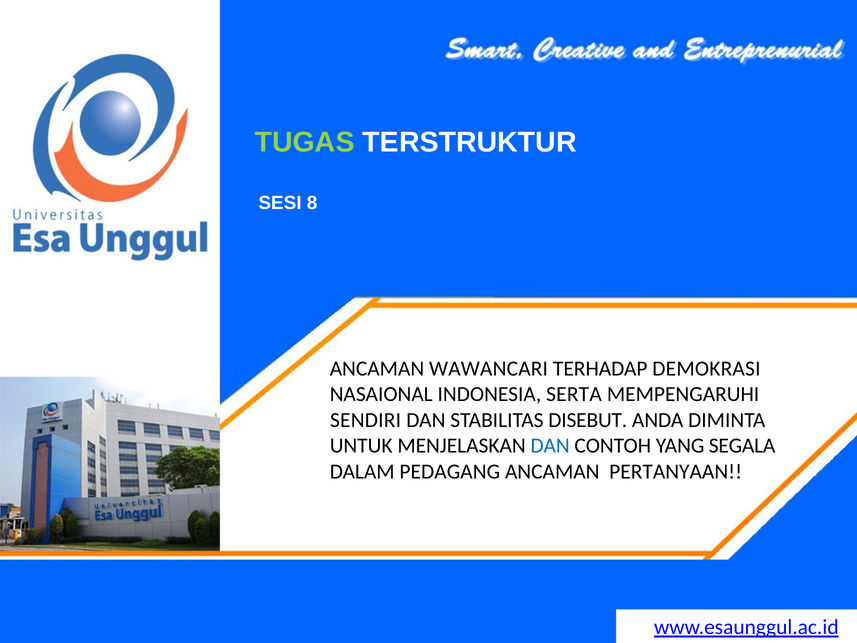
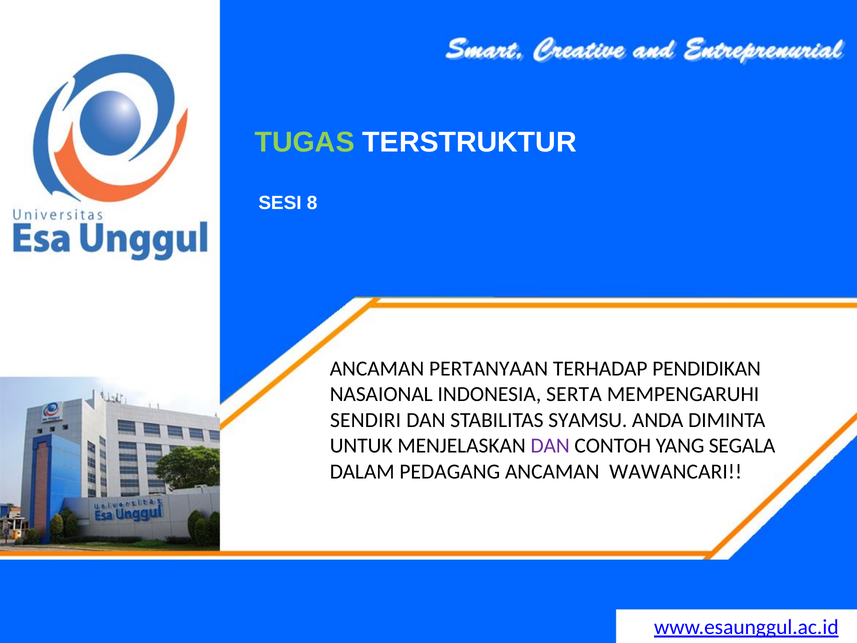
WAWANCARI: WAWANCARI -> PERTANYAAN (489, 368)
DEMOKRASI: DEMOKRASI -> PENDIDIKAN (707, 368)
DISEBUT: DISEBUT -> SYAMSU (588, 420)
DAN colour: blue -> purple (550, 446)
PERTANYAAN: PERTANYAAN -> WAWANCARI (676, 471)
